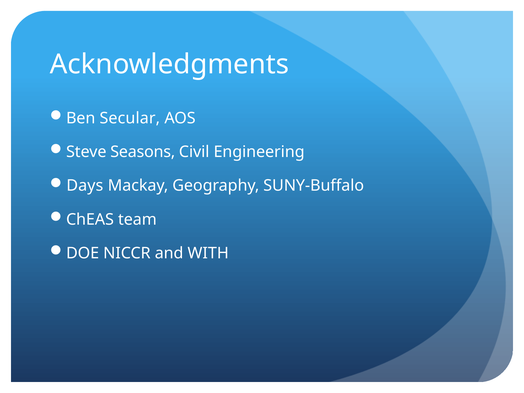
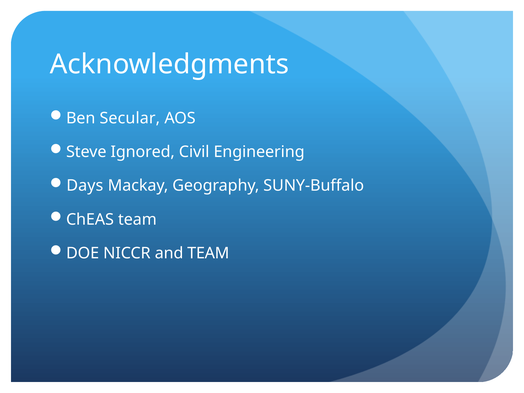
Seasons: Seasons -> Ignored (143, 152)
and WITH: WITH -> TEAM (208, 253)
